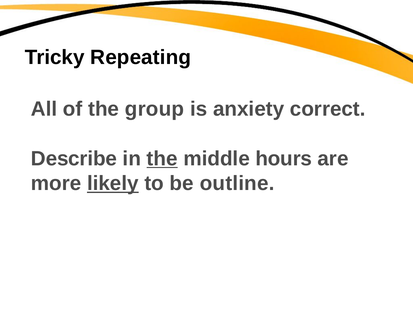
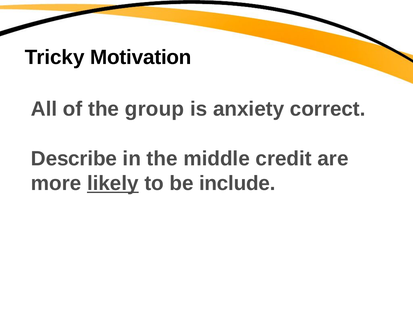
Repeating: Repeating -> Motivation (141, 57)
the underline: present -> none (162, 158)
hours: hours -> credit (284, 158)
outline: outline -> include (237, 183)
